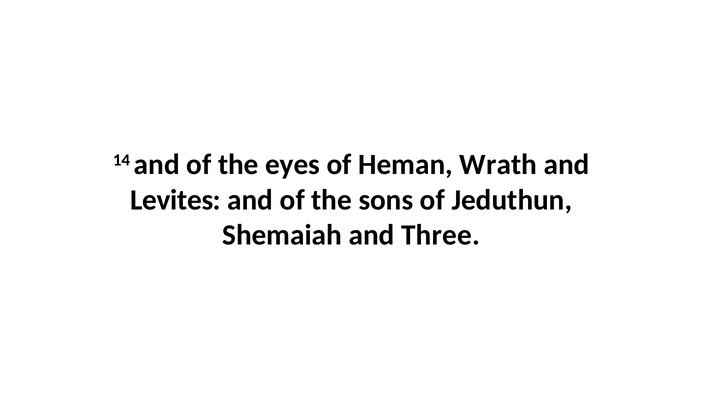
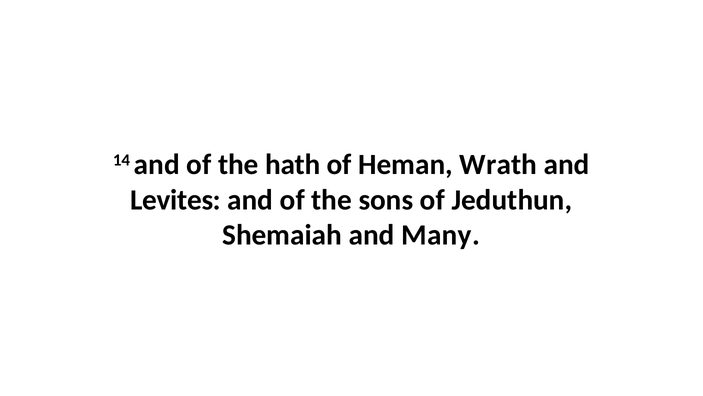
eyes: eyes -> hath (293, 165)
Three: Three -> Many (441, 235)
